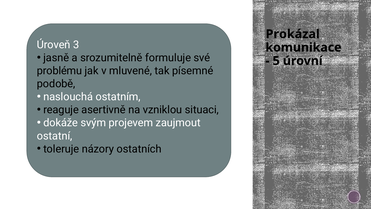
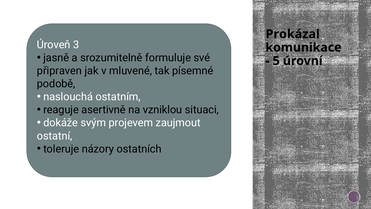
problému: problému -> připraven (59, 71)
